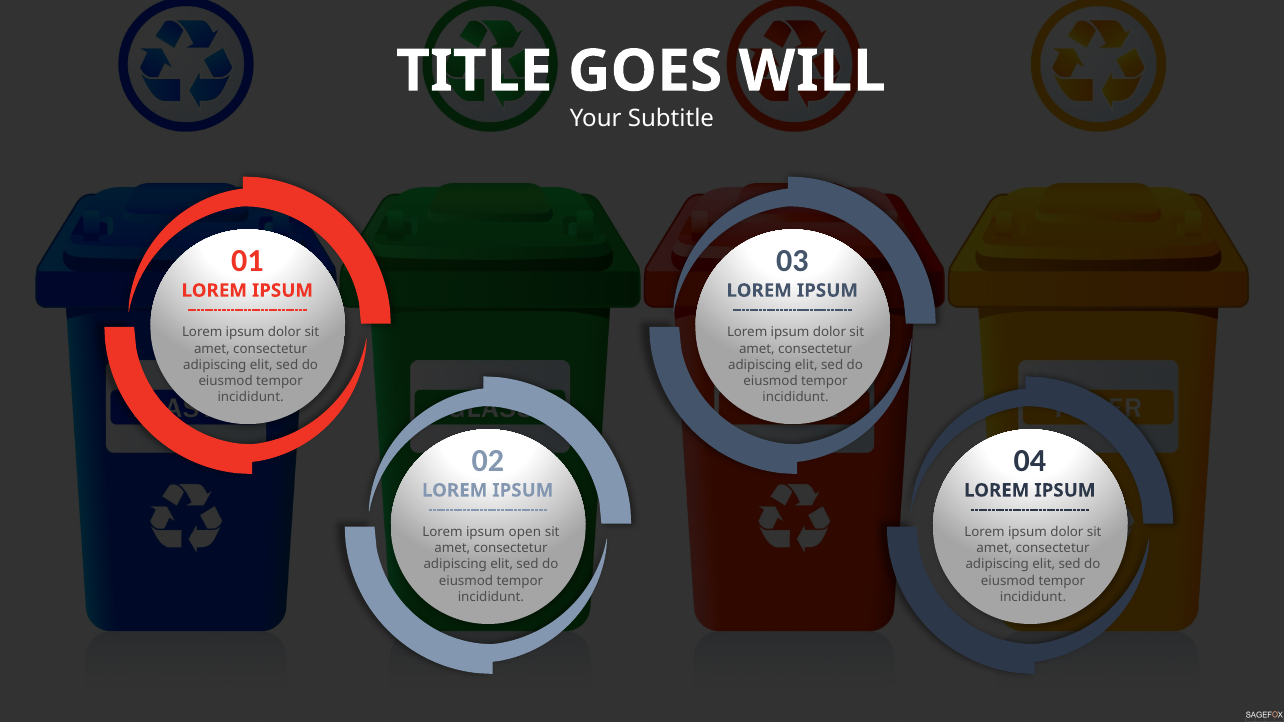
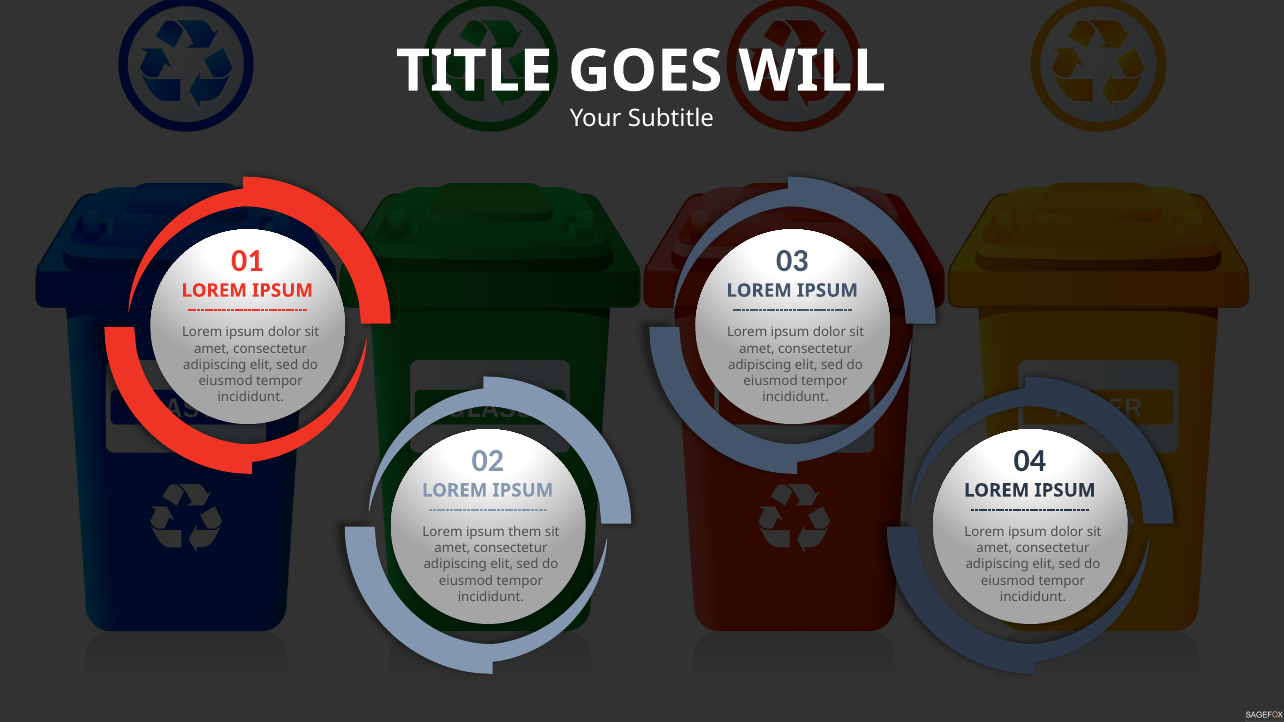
open: open -> them (525, 533)
